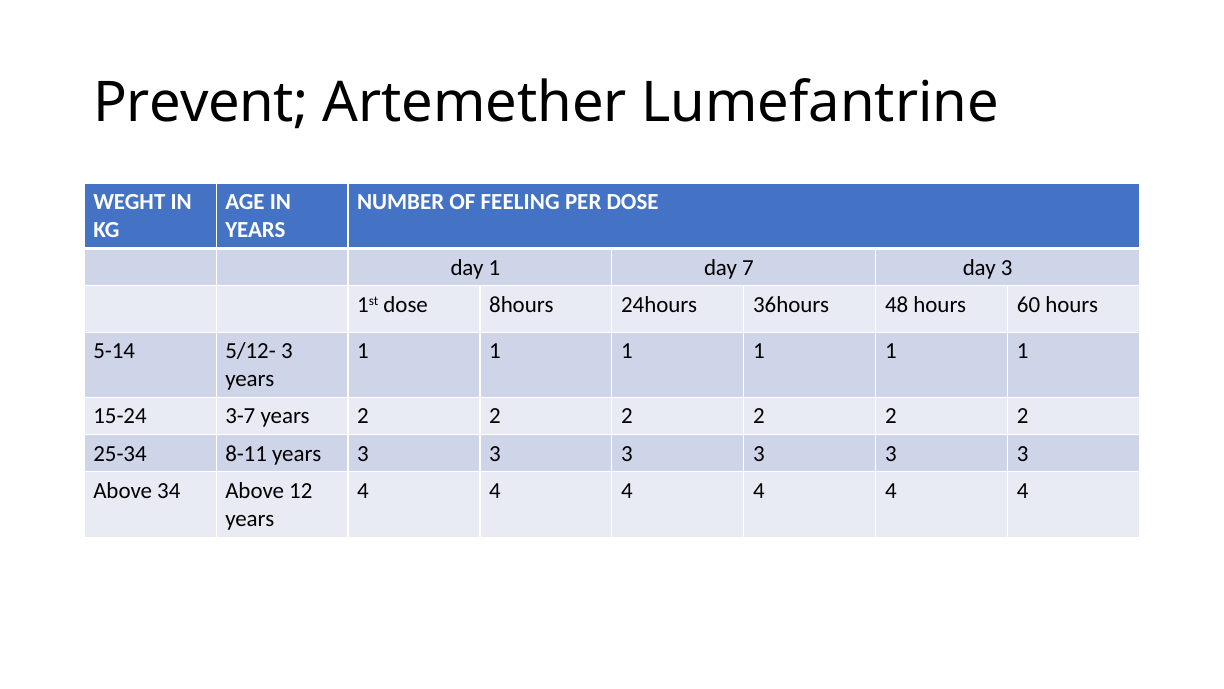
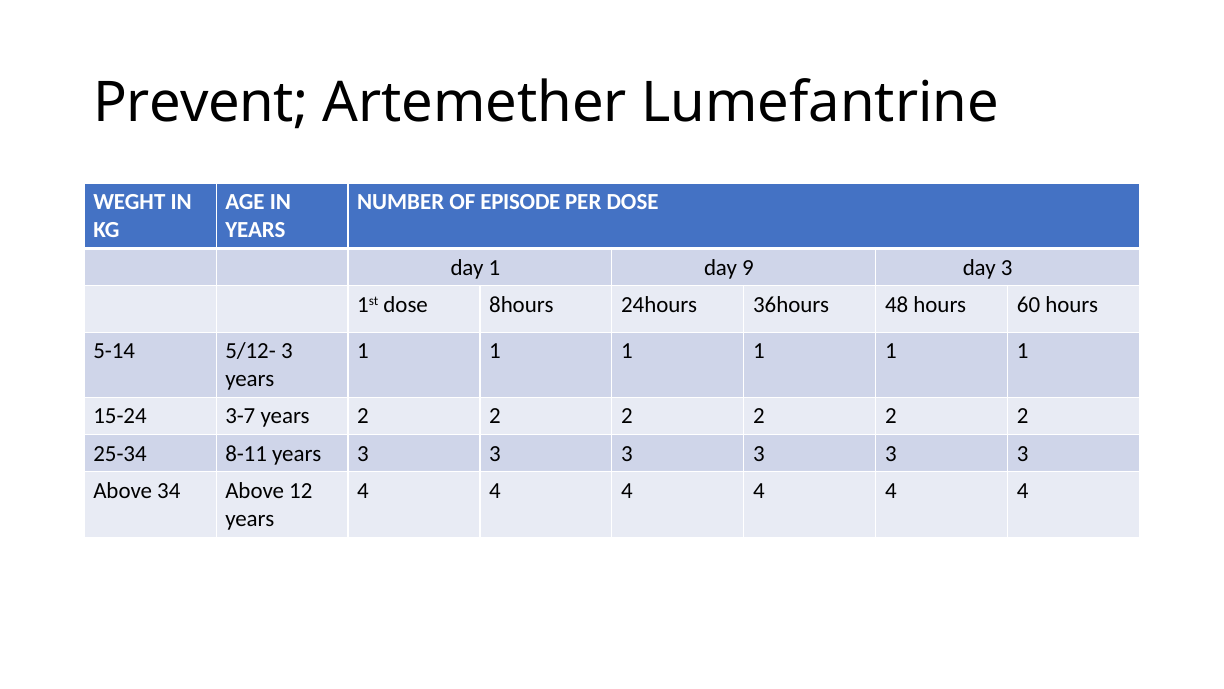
FEELING: FEELING -> EPISODE (520, 202)
7: 7 -> 9 (748, 267)
